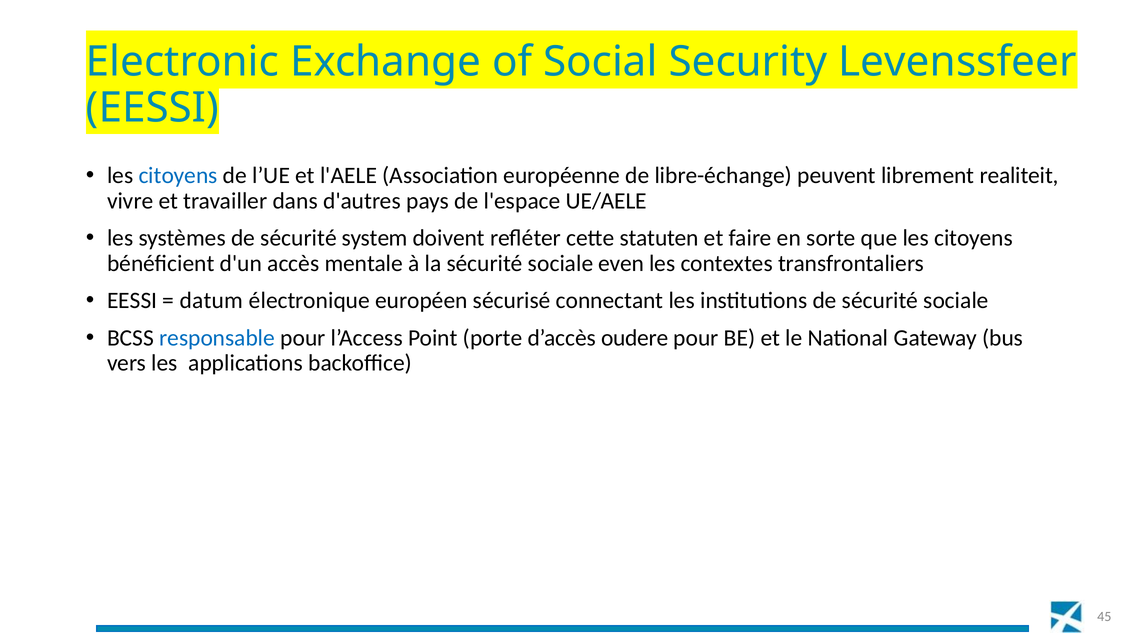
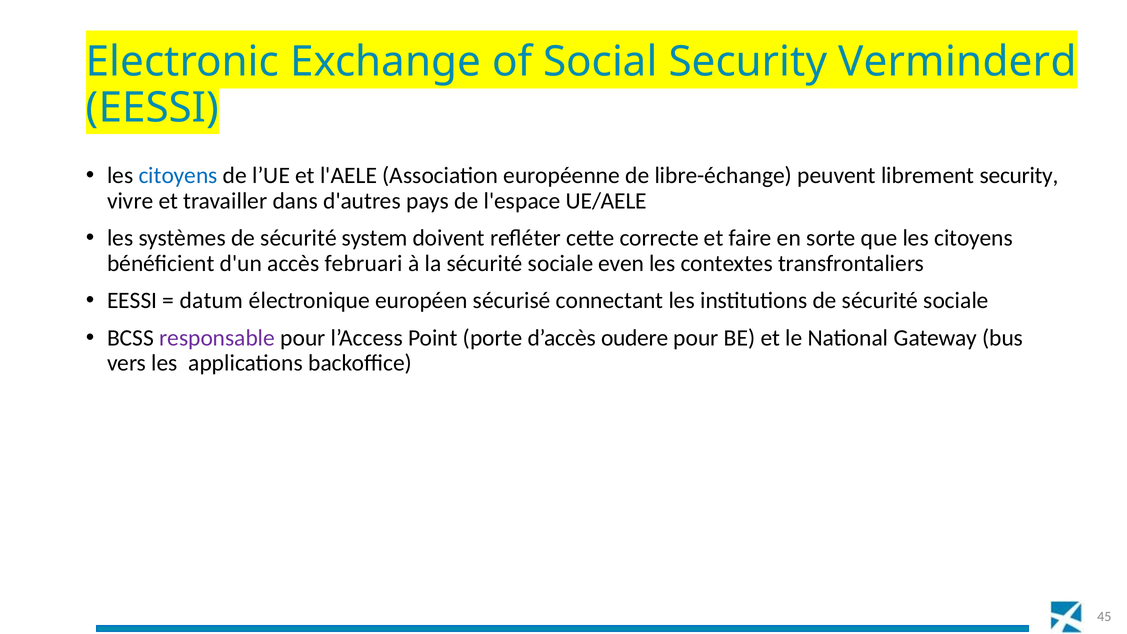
Levenssfeer: Levenssfeer -> Verminderd (957, 62)
librement realiteit: realiteit -> security (1019, 176)
statuten: statuten -> correcte (659, 238)
mentale: mentale -> februari (364, 264)
responsable colour: blue -> purple (217, 338)
